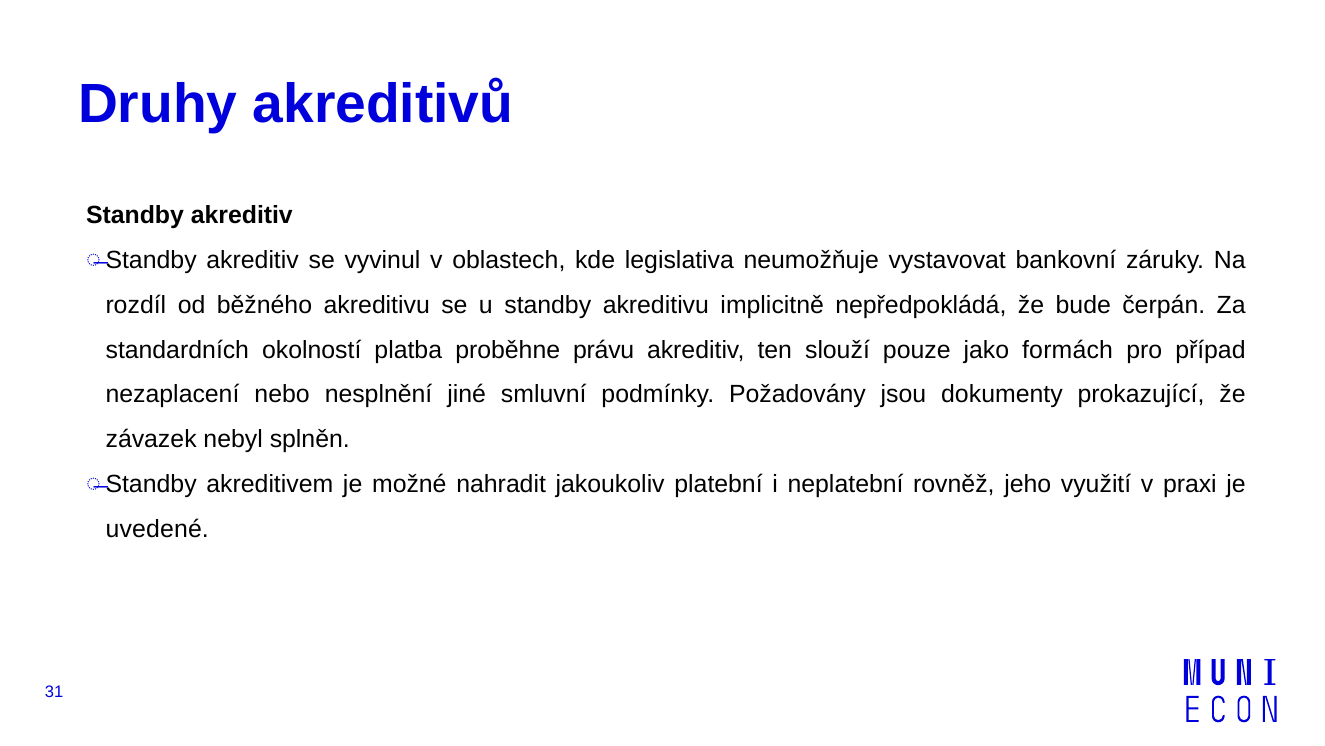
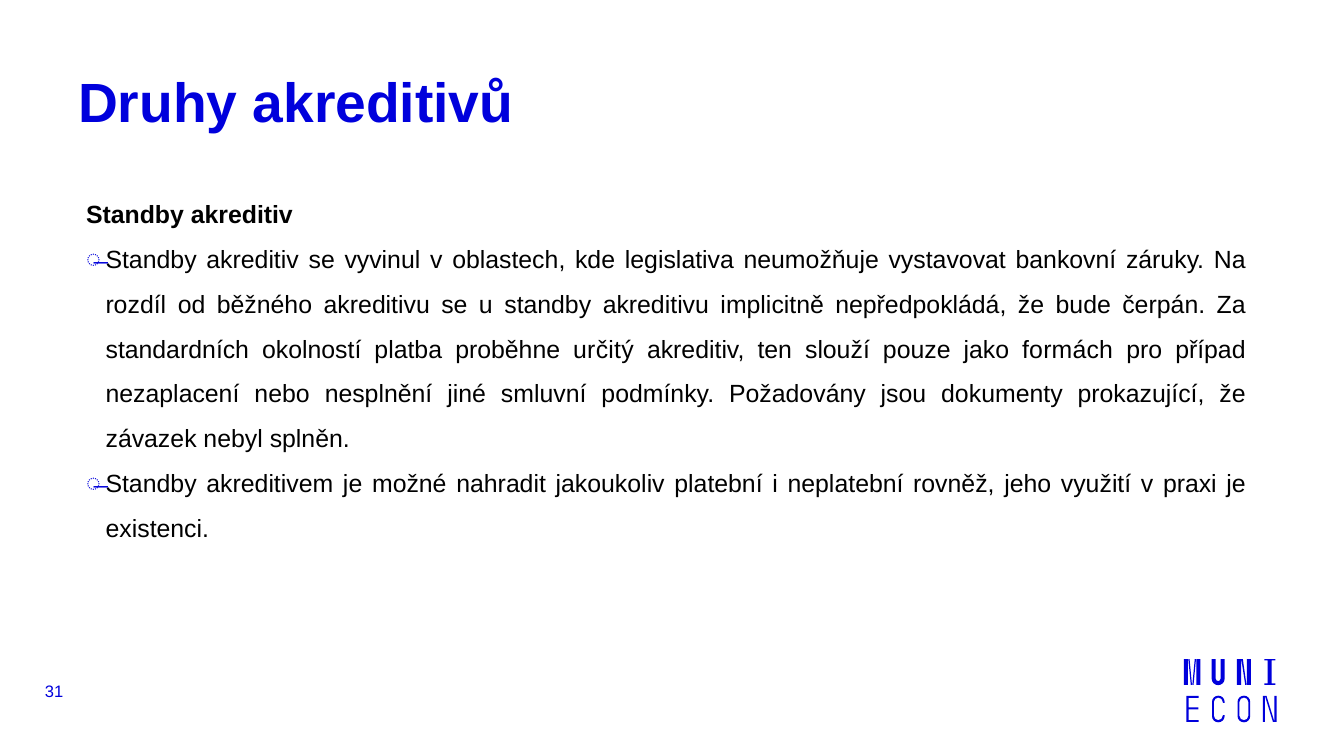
právu: právu -> určitý (603, 350)
uvedené: uvedené -> existenci (157, 528)
